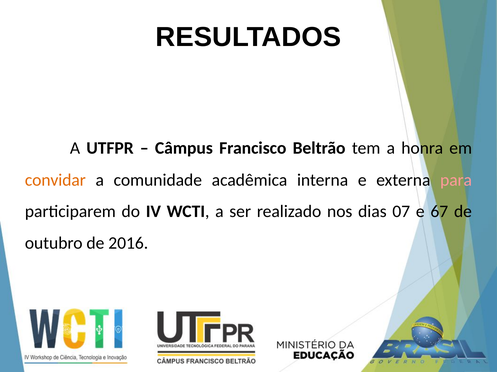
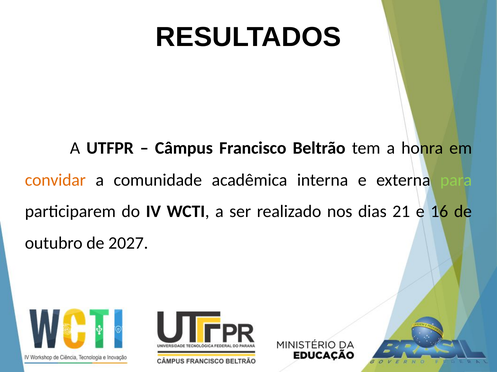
para colour: pink -> light green (456, 180)
07: 07 -> 21 (401, 212)
67: 67 -> 16 (439, 212)
2016: 2016 -> 2027 (128, 243)
